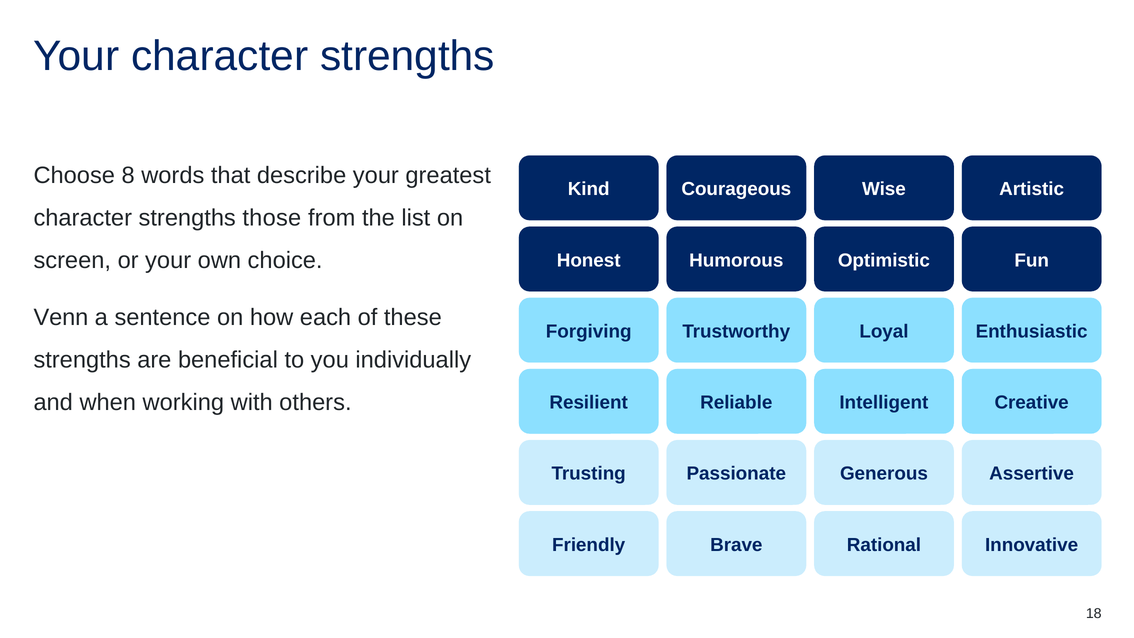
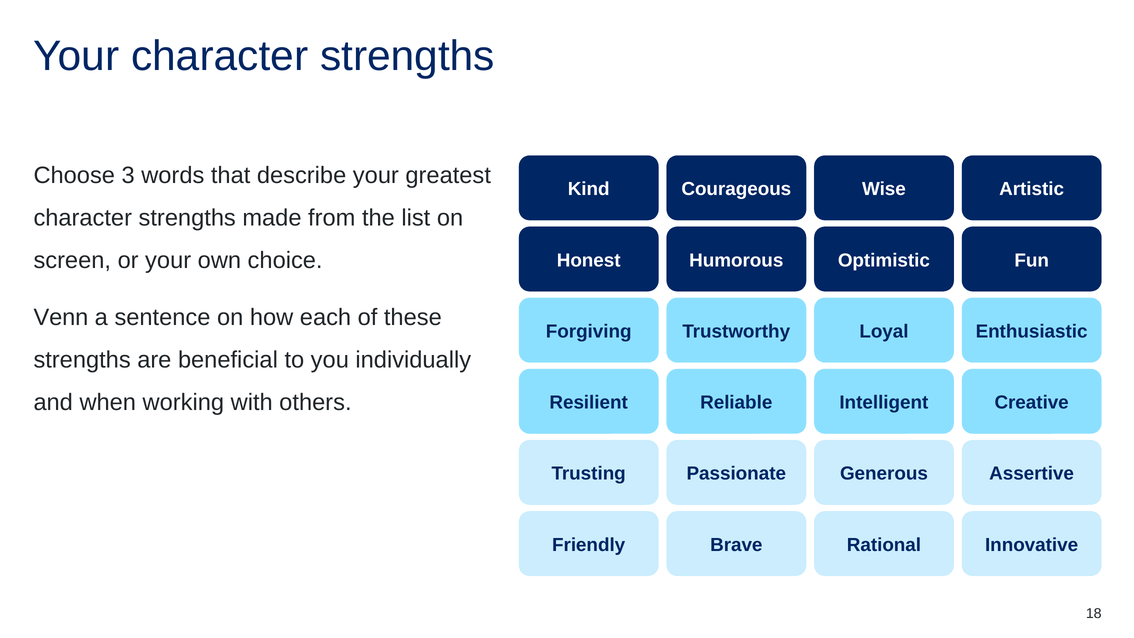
8: 8 -> 3 (128, 175)
those: those -> made (272, 218)
